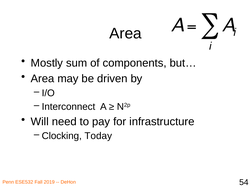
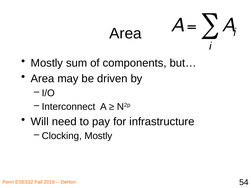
Clocking Today: Today -> Mostly (98, 136)
